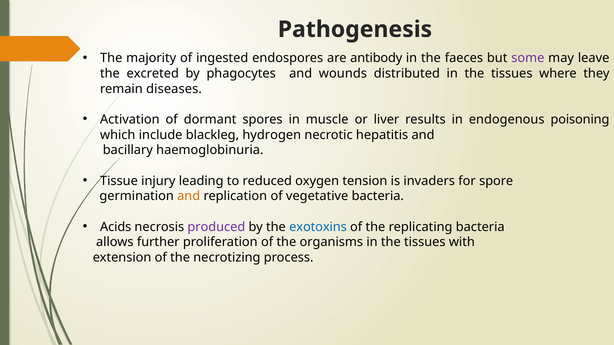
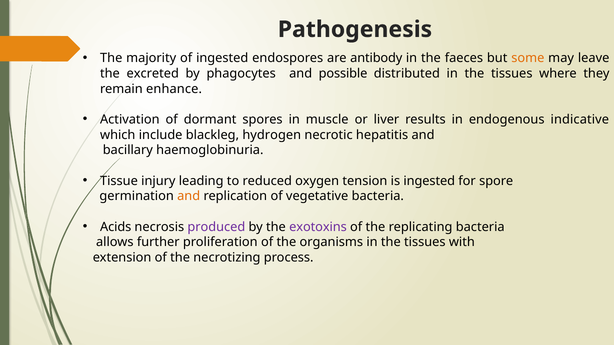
some colour: purple -> orange (528, 58)
wounds: wounds -> possible (343, 74)
diseases: diseases -> enhance (174, 89)
poisoning: poisoning -> indicative (580, 120)
is invaders: invaders -> ingested (429, 181)
exotoxins colour: blue -> purple (318, 227)
